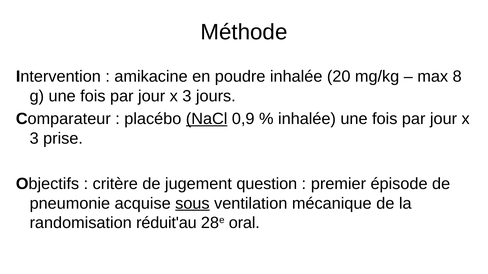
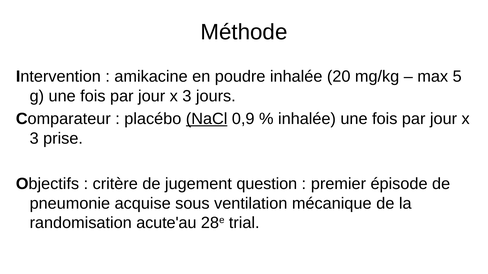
8: 8 -> 5 (457, 77)
sous underline: present -> none (192, 204)
réduit'au: réduit'au -> acute'au (166, 223)
oral: oral -> trial (244, 223)
